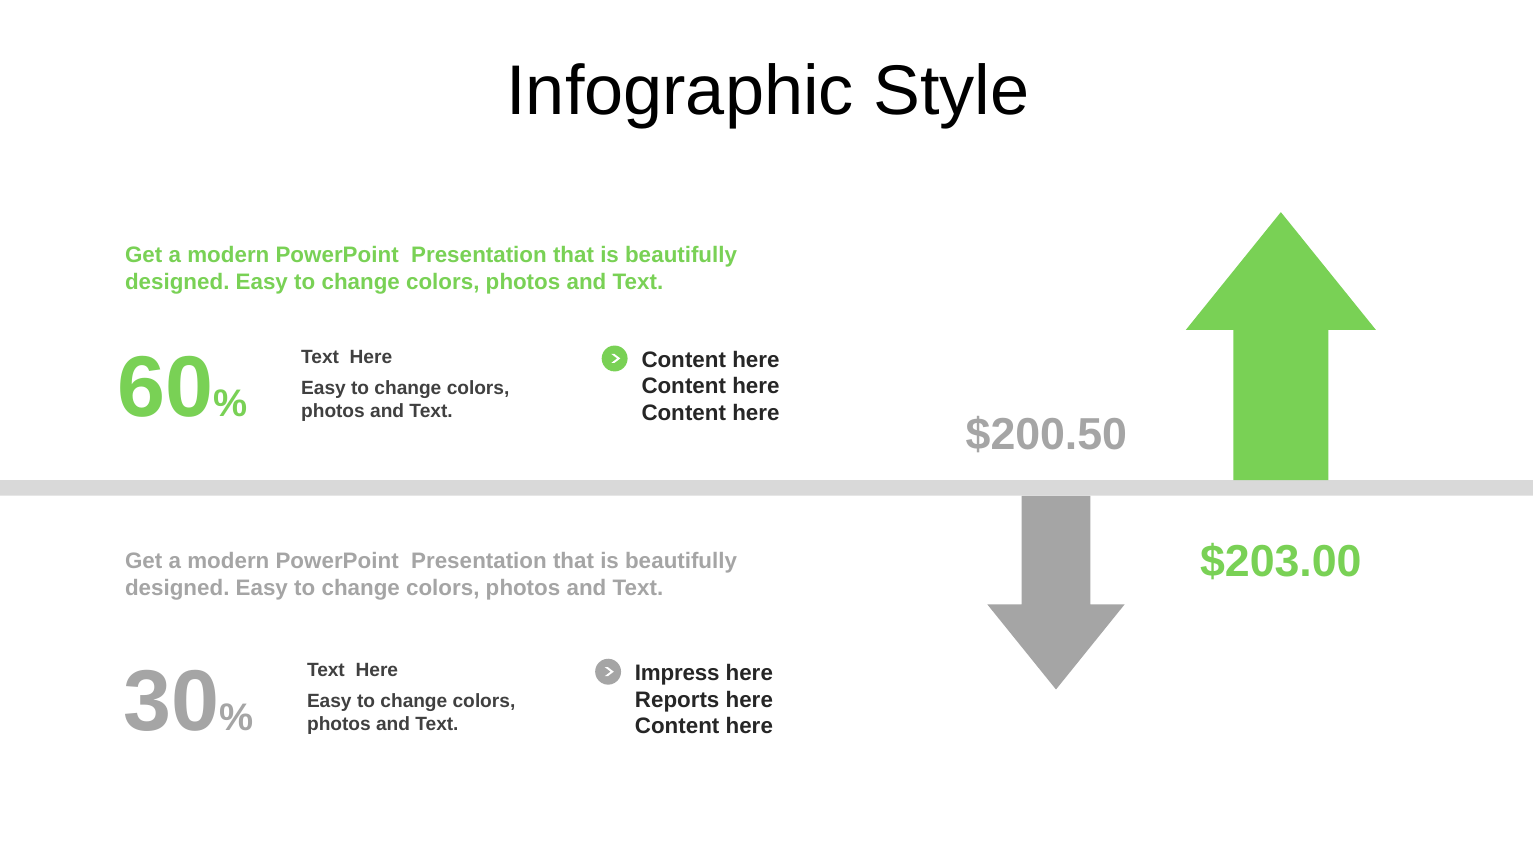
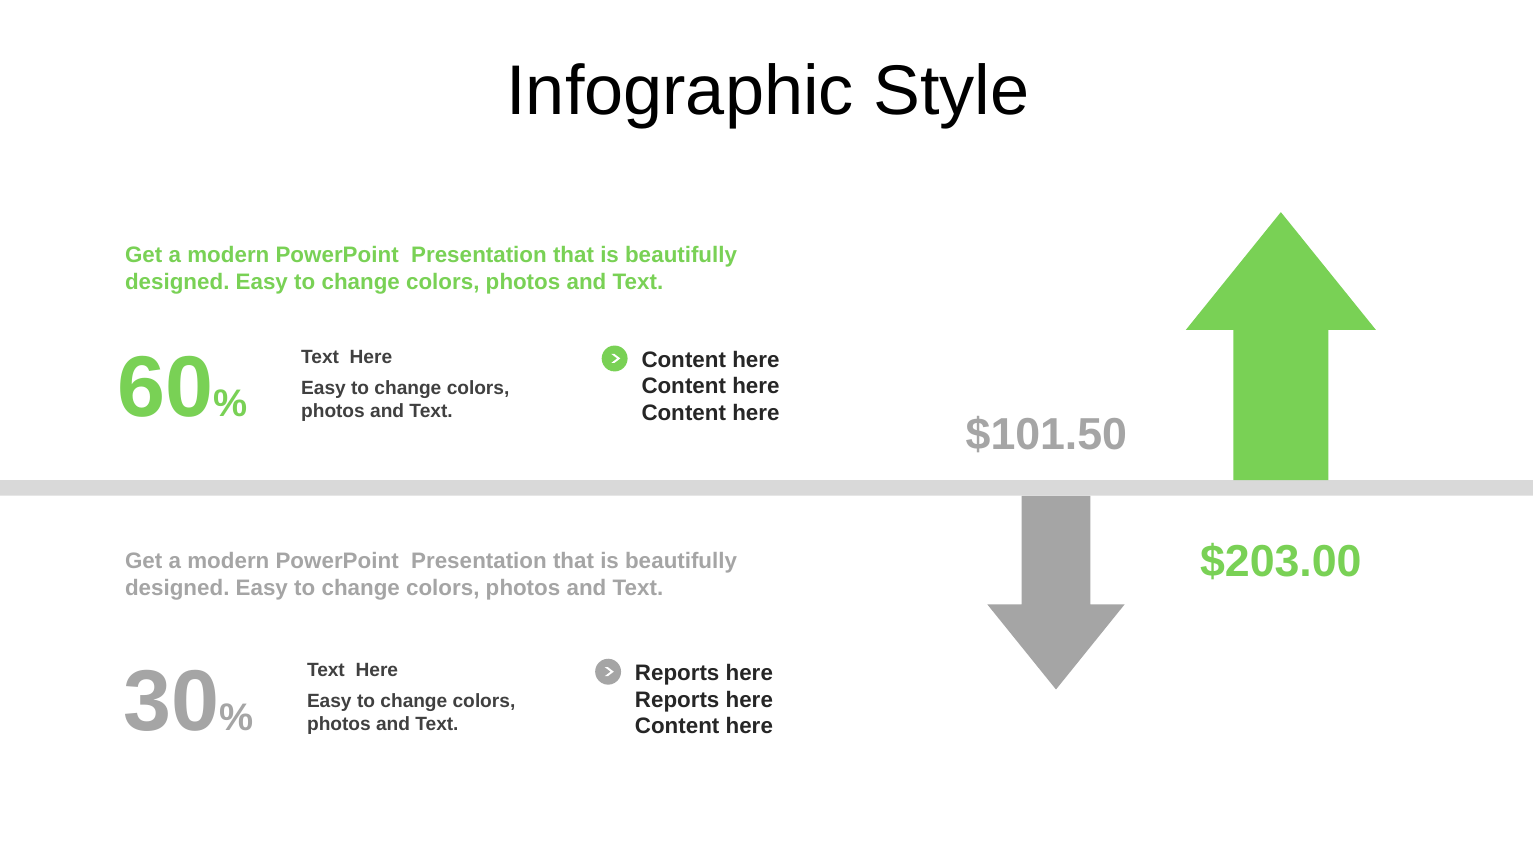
$200.50: $200.50 -> $101.50 (1046, 434)
Impress: Impress -> Reports (677, 672)
